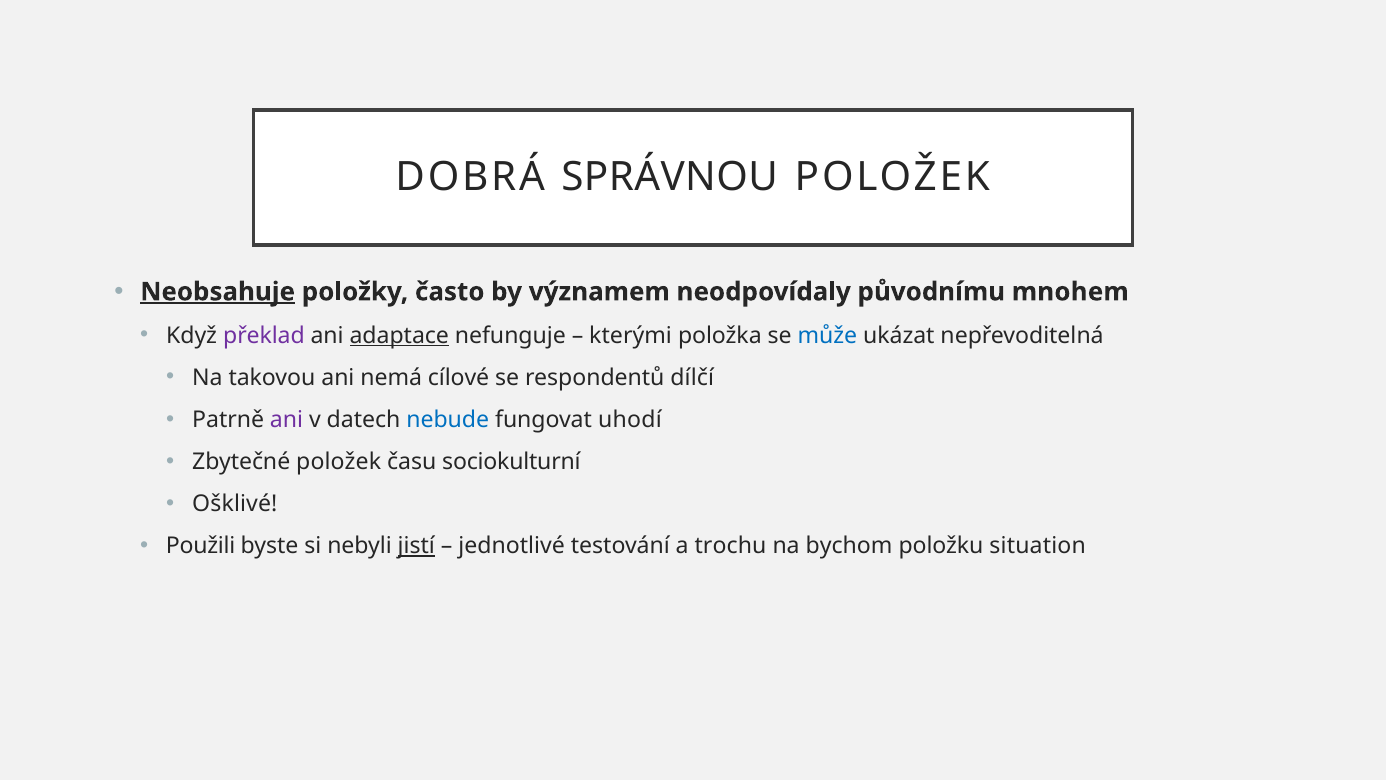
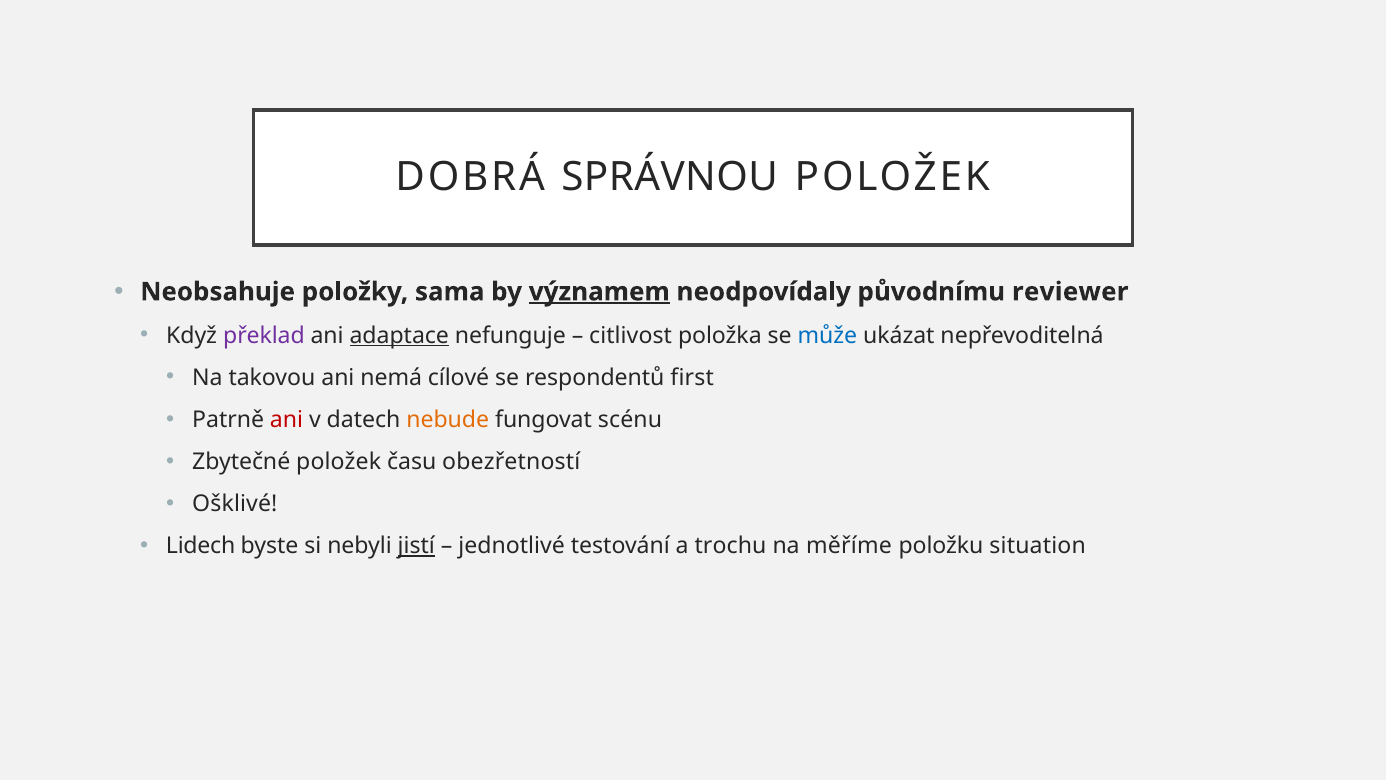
Neobsahuje underline: present -> none (218, 292)
často: často -> sama (450, 292)
významem underline: none -> present (599, 292)
mnohem: mnohem -> reviewer (1070, 292)
kterými: kterými -> citlivost (631, 335)
dílčí: dílčí -> first (692, 377)
ani colour: purple -> red (287, 420)
nebude colour: blue -> orange (448, 420)
uhodí: uhodí -> scénu (630, 420)
sociokulturní: sociokulturní -> obezřetností (511, 462)
Použili: Použili -> Lidech (201, 546)
bychom: bychom -> měříme (849, 546)
